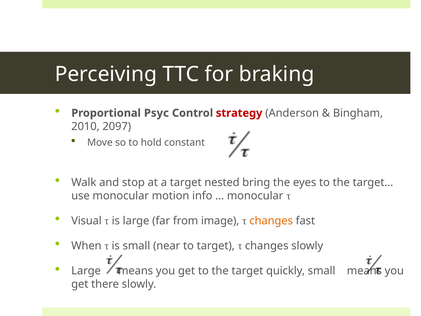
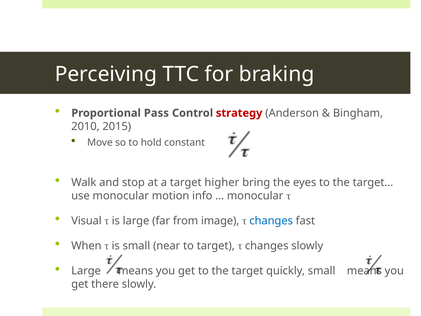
Psyc: Psyc -> Pass (156, 113)
2097: 2097 -> 2015 (117, 126)
nested: nested -> higher (222, 182)
changes colour: orange -> blue (271, 221)
